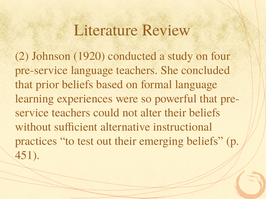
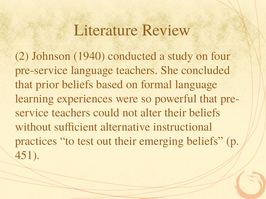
1920: 1920 -> 1940 (89, 56)
